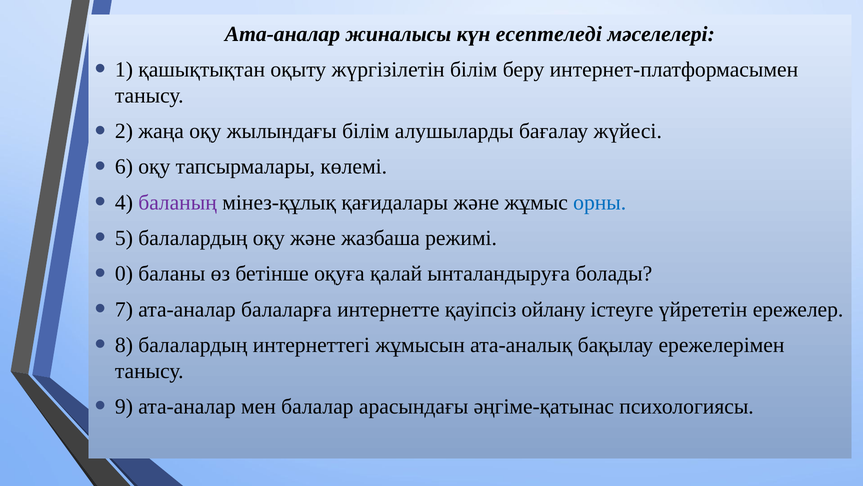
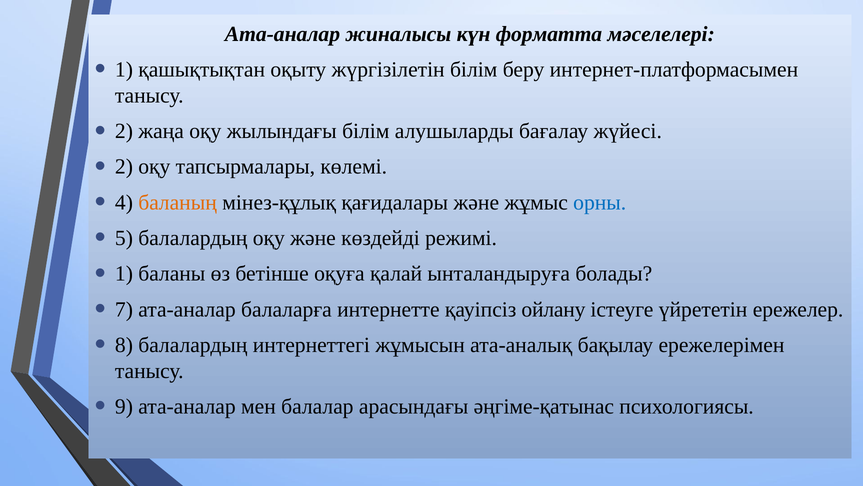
есептеледі: есептеледі -> форматта (549, 34)
6: 6 -> 2 (124, 167)
баланың colour: purple -> orange (178, 202)
жазбаша: жазбаша -> көздейді (380, 238)
0: 0 -> 1 (124, 273)
